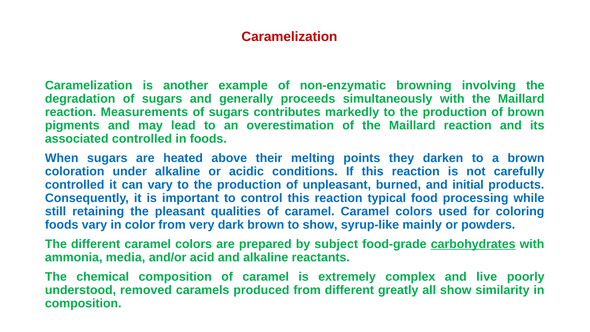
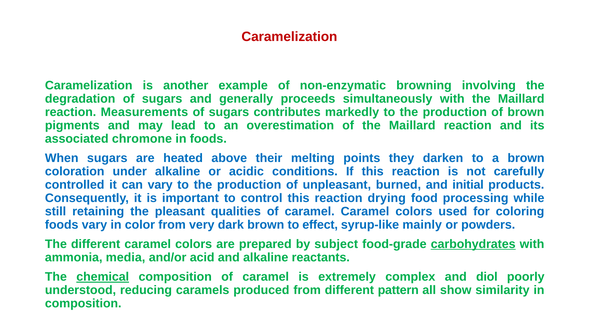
associated controlled: controlled -> chromone (142, 139)
typical: typical -> drying (387, 198)
to show: show -> effect (320, 225)
chemical underline: none -> present (103, 277)
live: live -> diol (487, 277)
removed: removed -> reducing (146, 290)
greatly: greatly -> pattern (398, 290)
